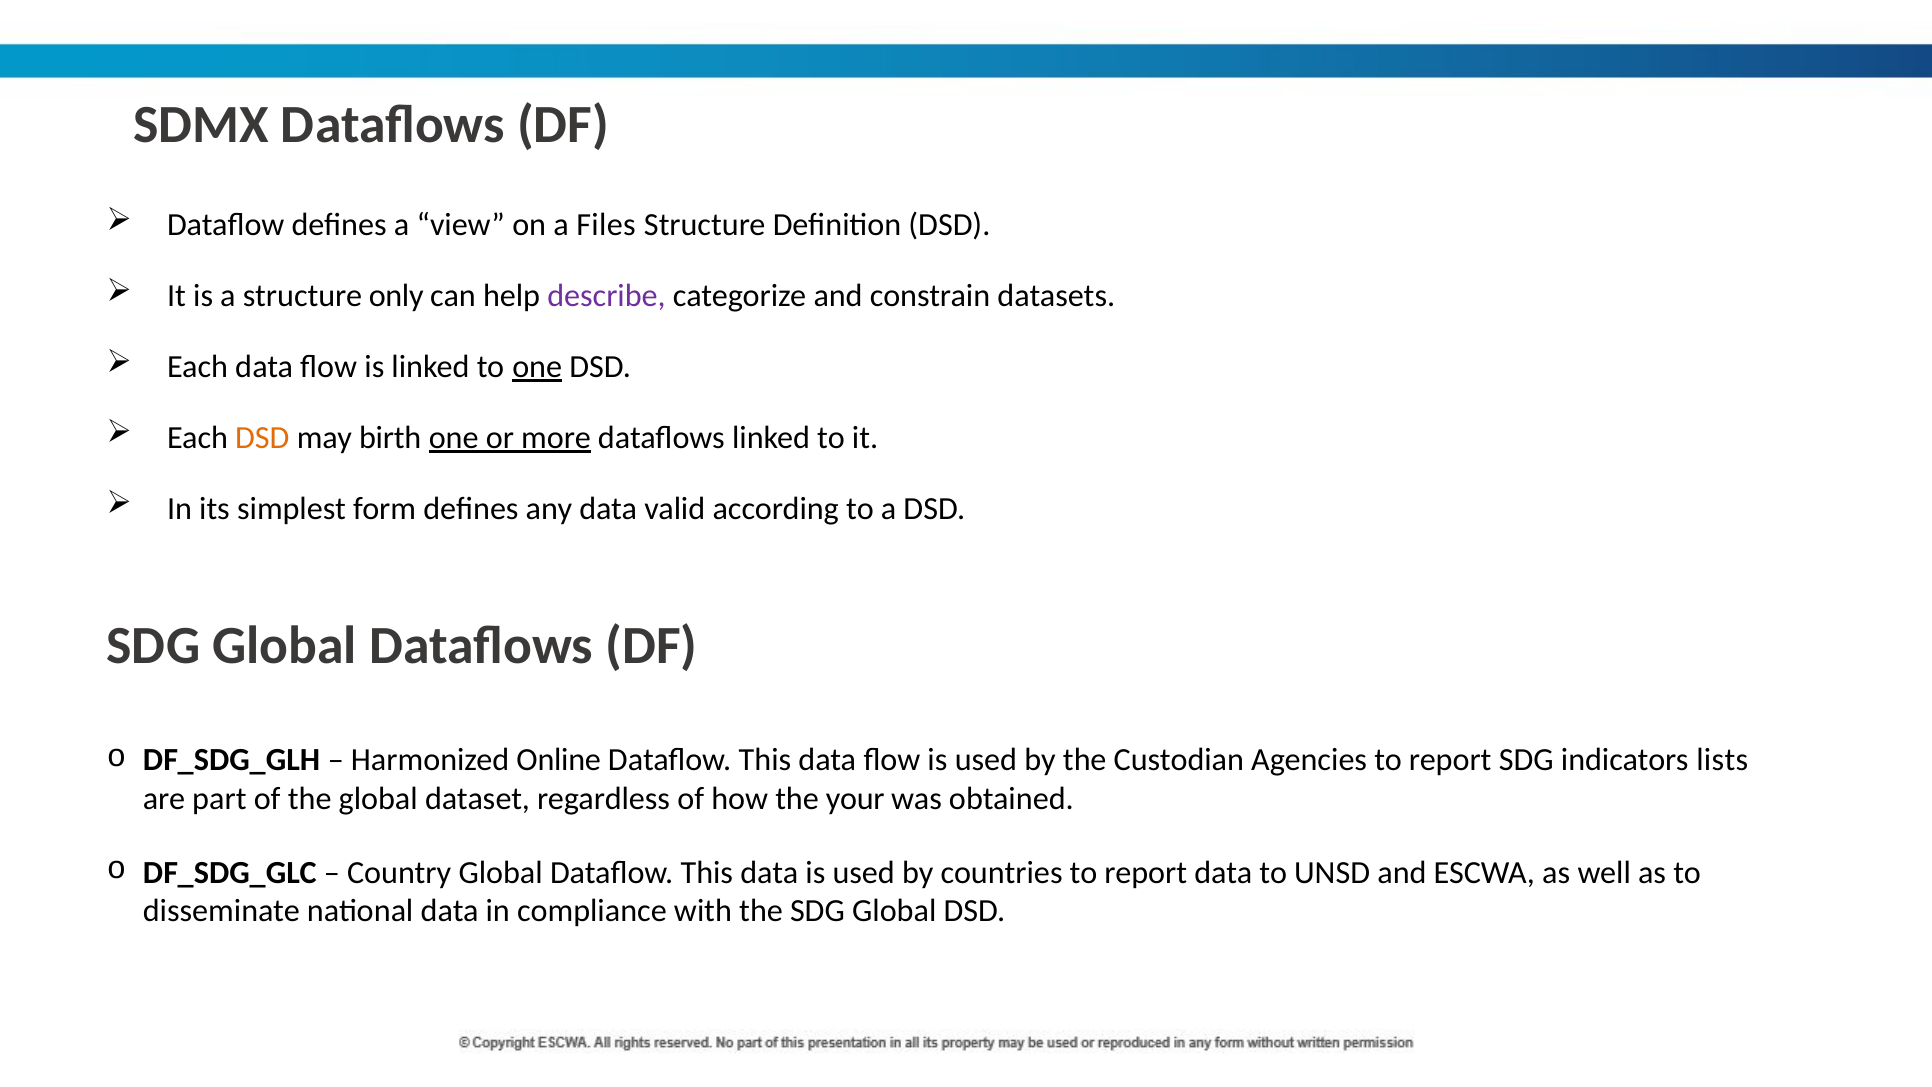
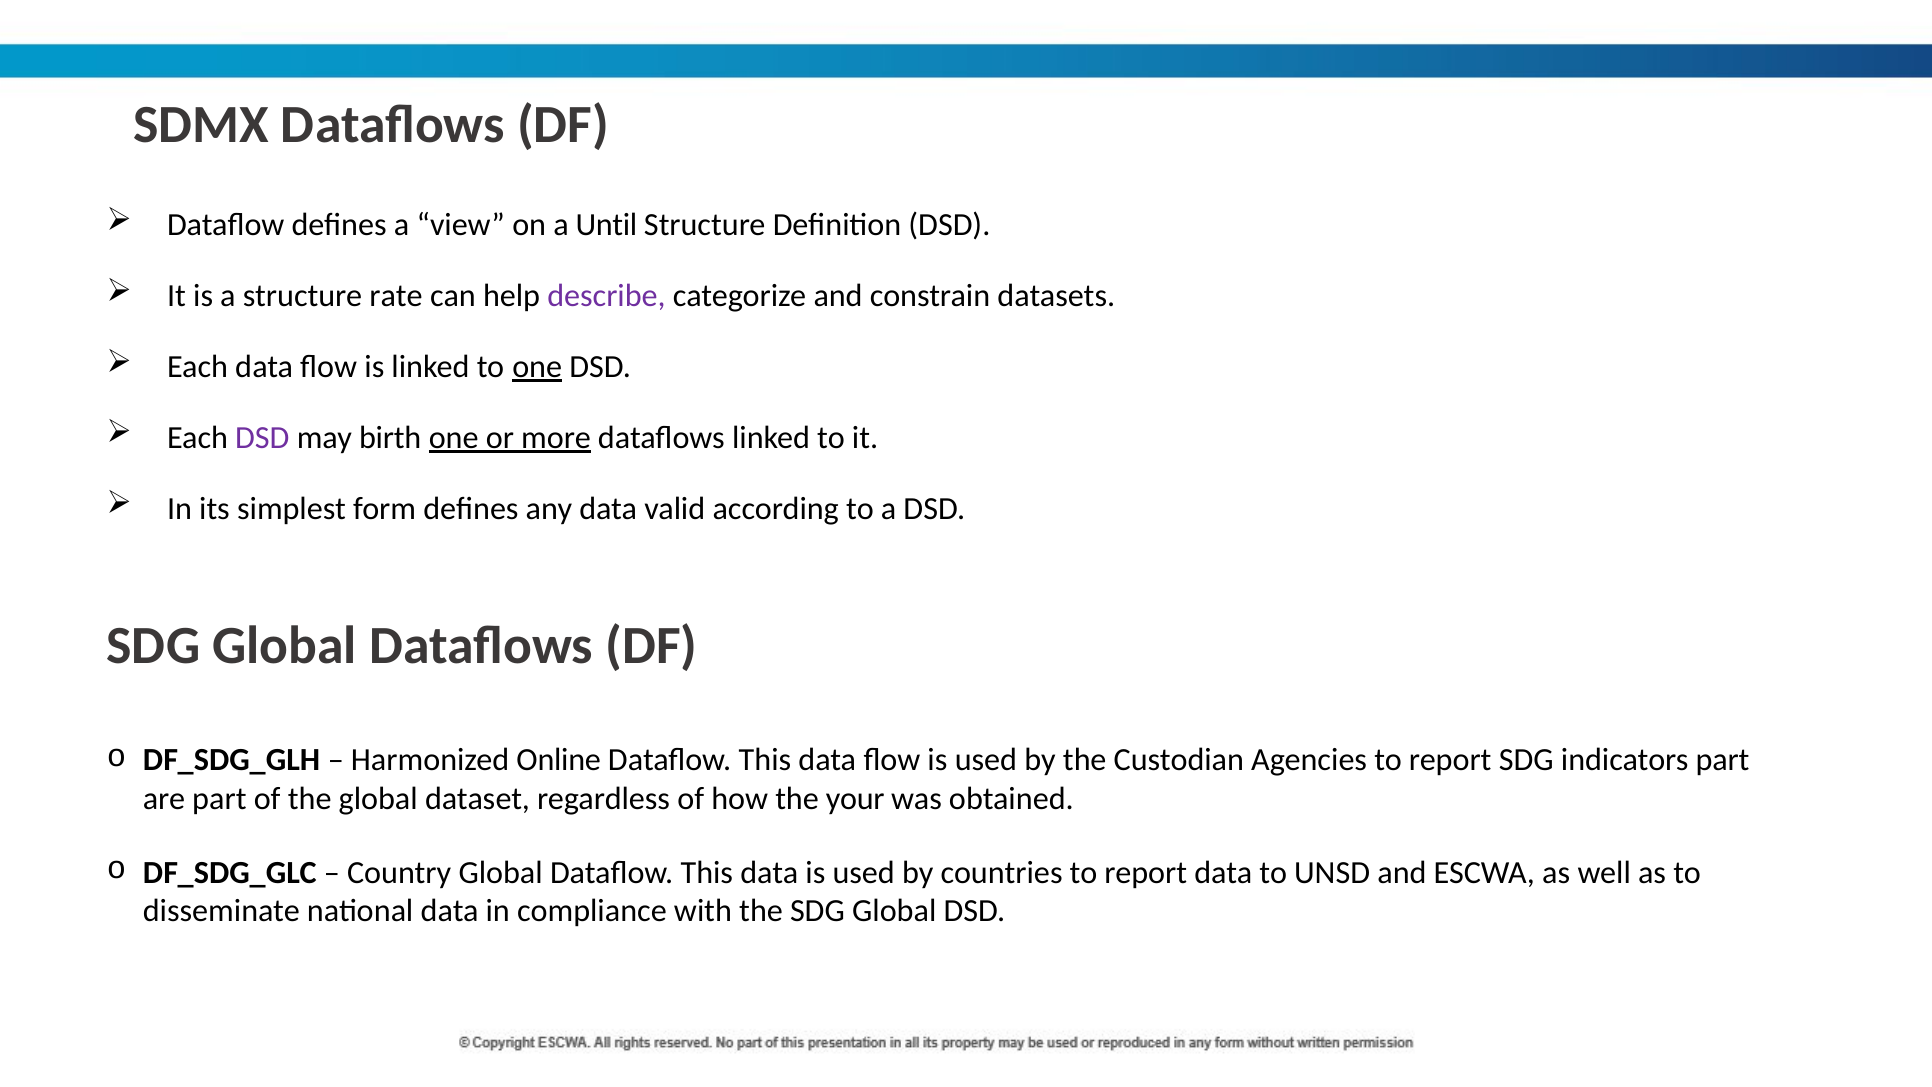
Files: Files -> Until (606, 225)
only: only -> rate (396, 296)
DSD colour: orange -> purple (262, 437)
indicators lists: lists -> part (1722, 760)
